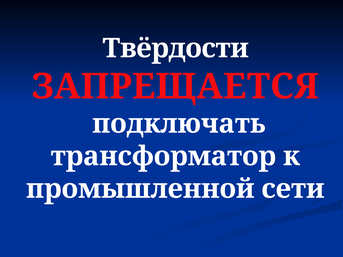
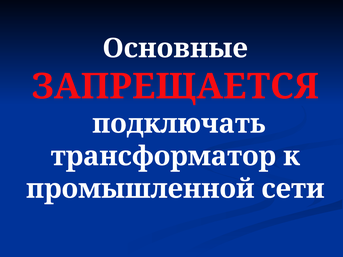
Твёрдости: Твёрдости -> Основные (175, 48)
